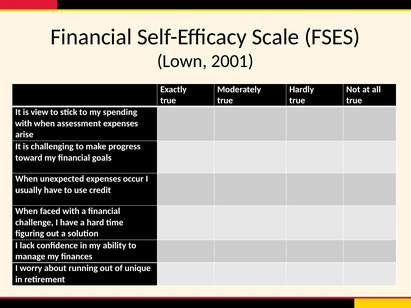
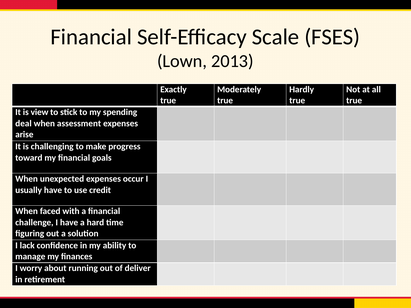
2001: 2001 -> 2013 (232, 61)
with: with -> deal (23, 124)
unique: unique -> deliver (138, 269)
